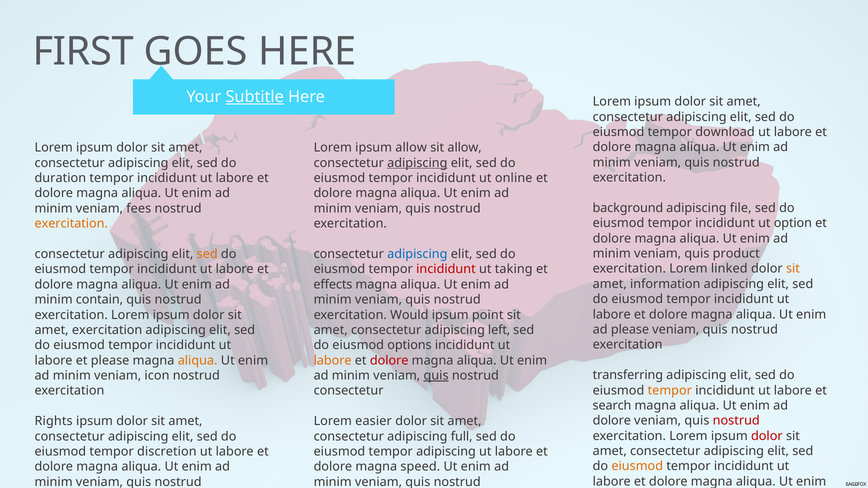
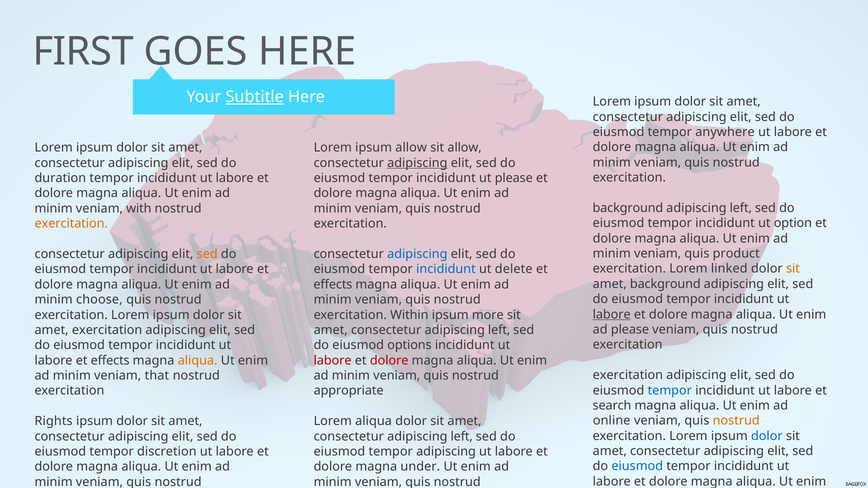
download: download -> anywhere (725, 132)
ut online: online -> please (514, 178)
file: file -> left (741, 208)
fees: fees -> with (139, 209)
incididunt colour: red -> blue (446, 269)
taking: taking -> delete (514, 269)
amet information: information -> background (665, 284)
contain: contain -> choose (99, 300)
labore underline: none -> present (612, 315)
Would: Would -> Within (409, 315)
point: point -> more (488, 315)
labore et please: please -> effects (110, 361)
labore colour: orange -> red (333, 361)
transferring: transferring -> exercitation (628, 375)
icon: icon -> that (157, 376)
quis underline: present -> none (436, 376)
tempor colour: orange -> blue (670, 391)
consectetur: consectetur -> appropriate (349, 391)
dolore: dolore -> online (612, 421)
nostrud colour: red -> orange (736, 421)
Lorem easier: easier -> aliqua (374, 421)
dolor colour: red -> blue (767, 436)
full: full -> left (462, 437)
eiusmod colour: orange -> blue (637, 467)
speed: speed -> under (420, 467)
